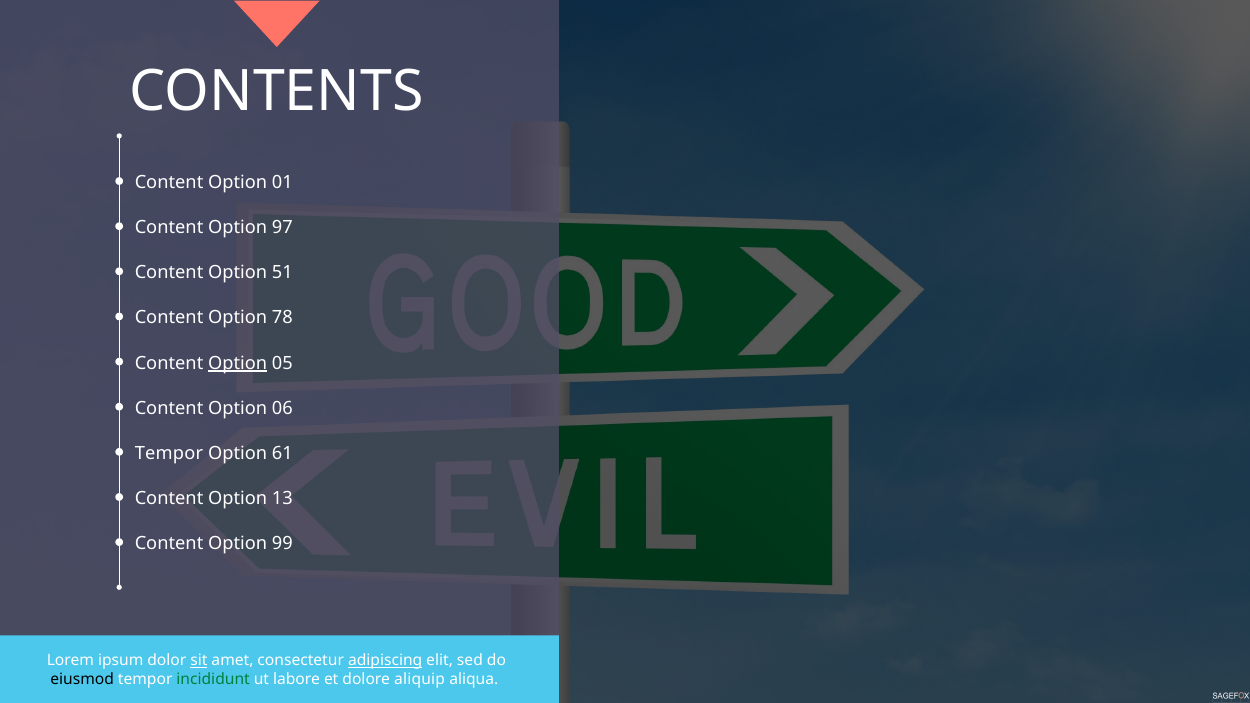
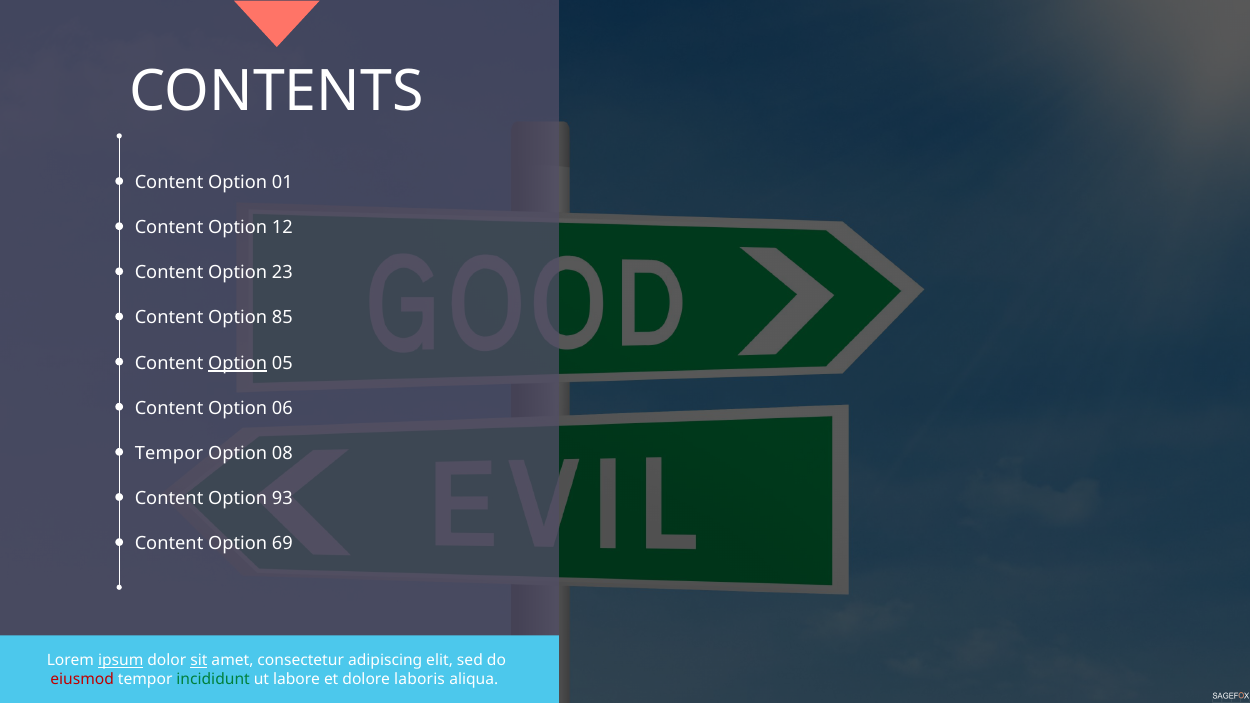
97: 97 -> 12 (282, 228)
51: 51 -> 23 (282, 272)
78: 78 -> 85 (282, 318)
61: 61 -> 08 (282, 453)
13: 13 -> 93 (282, 498)
99: 99 -> 69 (282, 543)
ipsum underline: none -> present (121, 661)
adipiscing underline: present -> none (385, 661)
eiusmod colour: black -> red (82, 679)
aliquip: aliquip -> laboris (420, 679)
